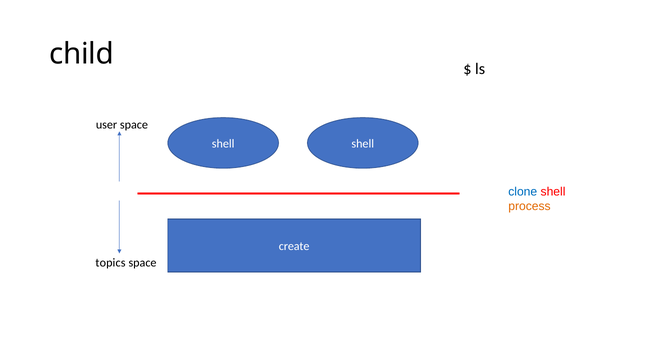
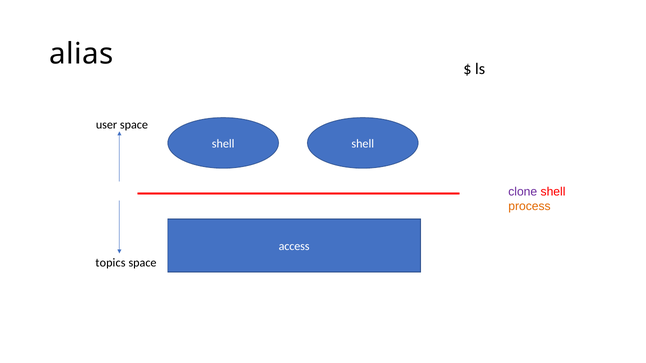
child: child -> alias (81, 54)
clone colour: blue -> purple (523, 192)
create: create -> access (294, 247)
